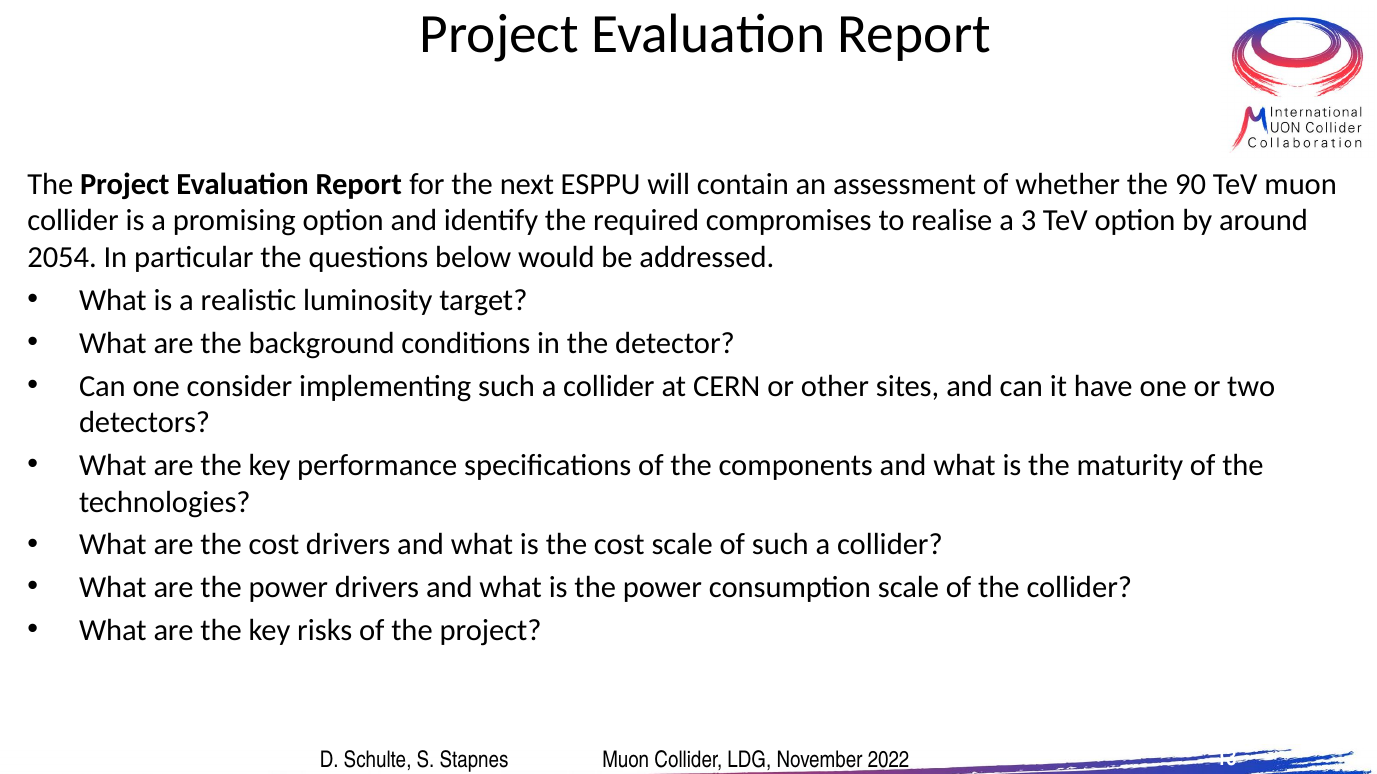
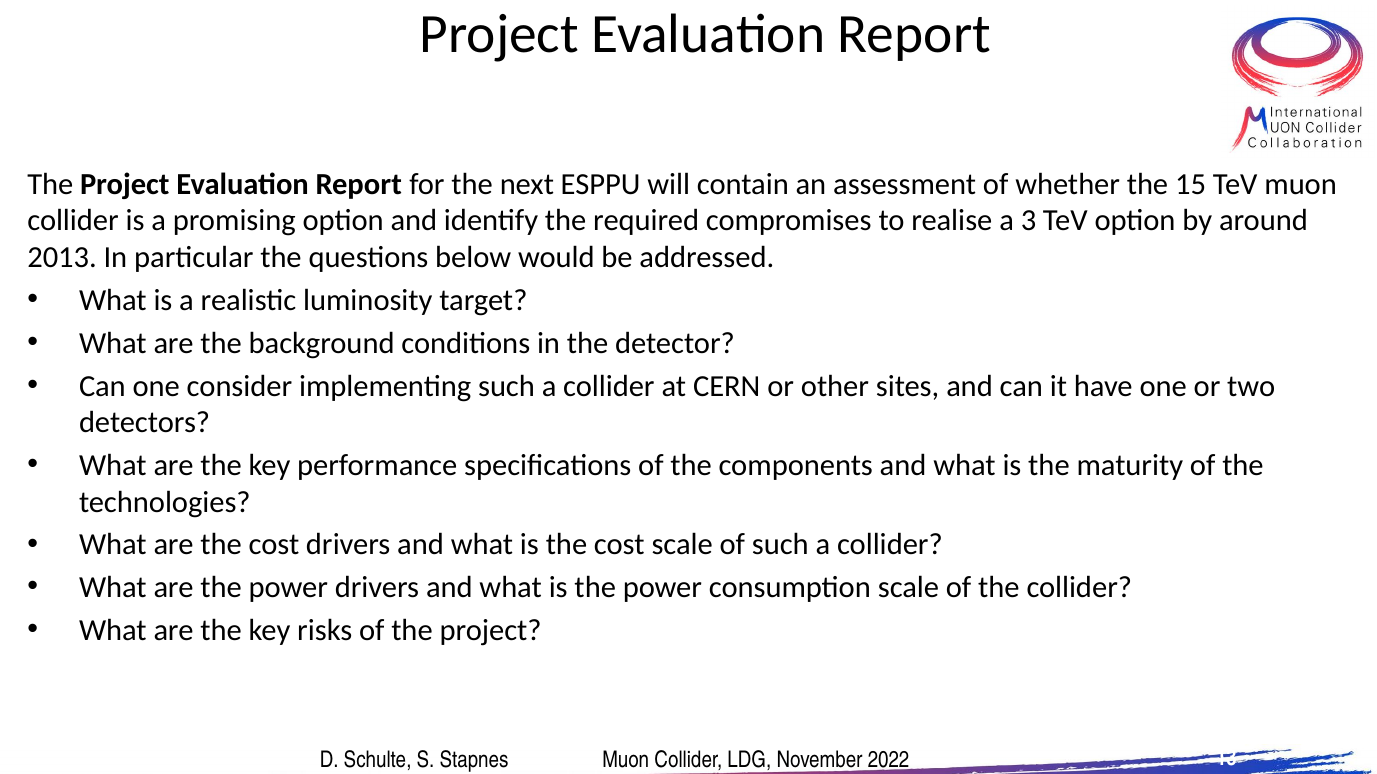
90: 90 -> 15 (1191, 184)
2054: 2054 -> 2013 (62, 258)
